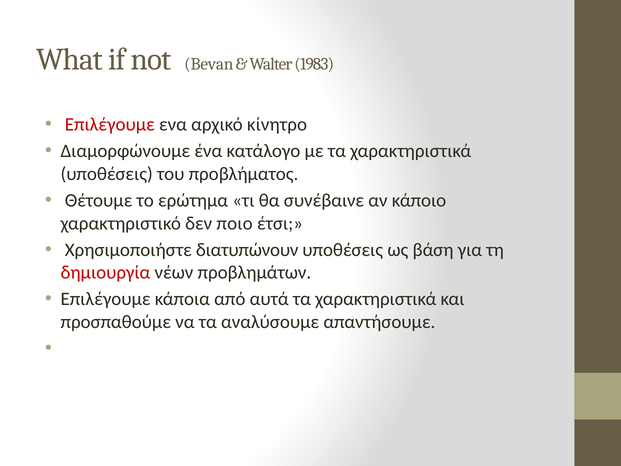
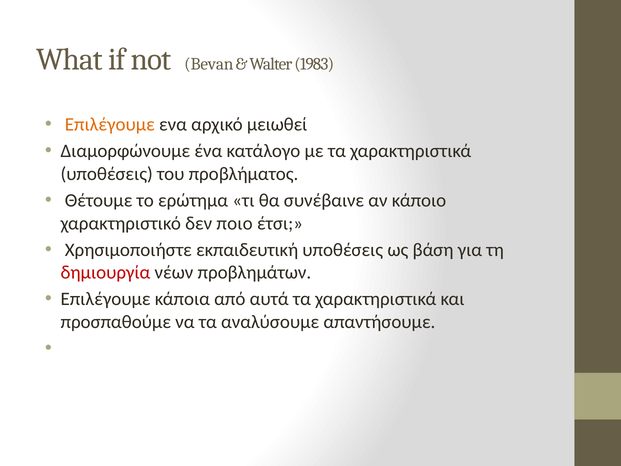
Επιλέγουμε colour: red -> orange (110, 124)
κίνητρο: κίνητρο -> μειωθεί (277, 124)
διατυπώνουν: διατυπώνουν -> εκπαιδευτική (247, 250)
